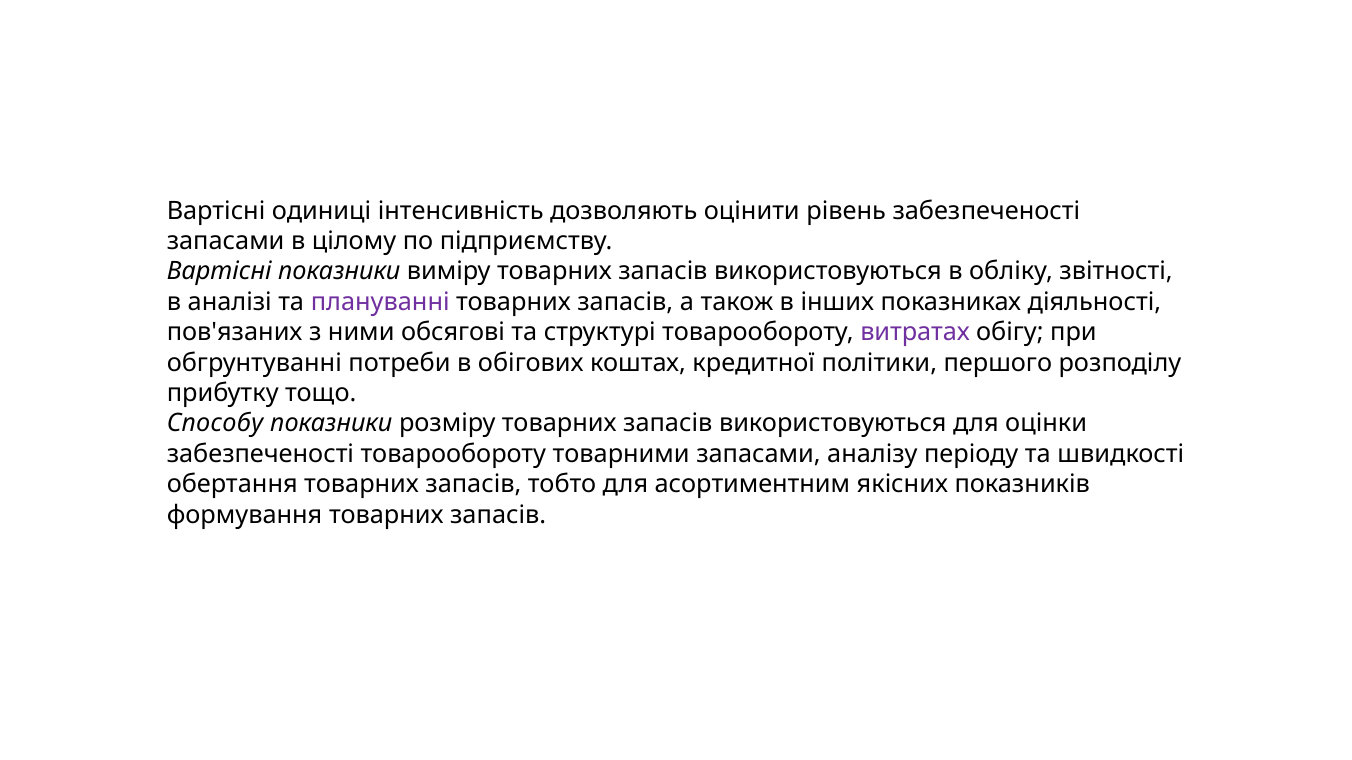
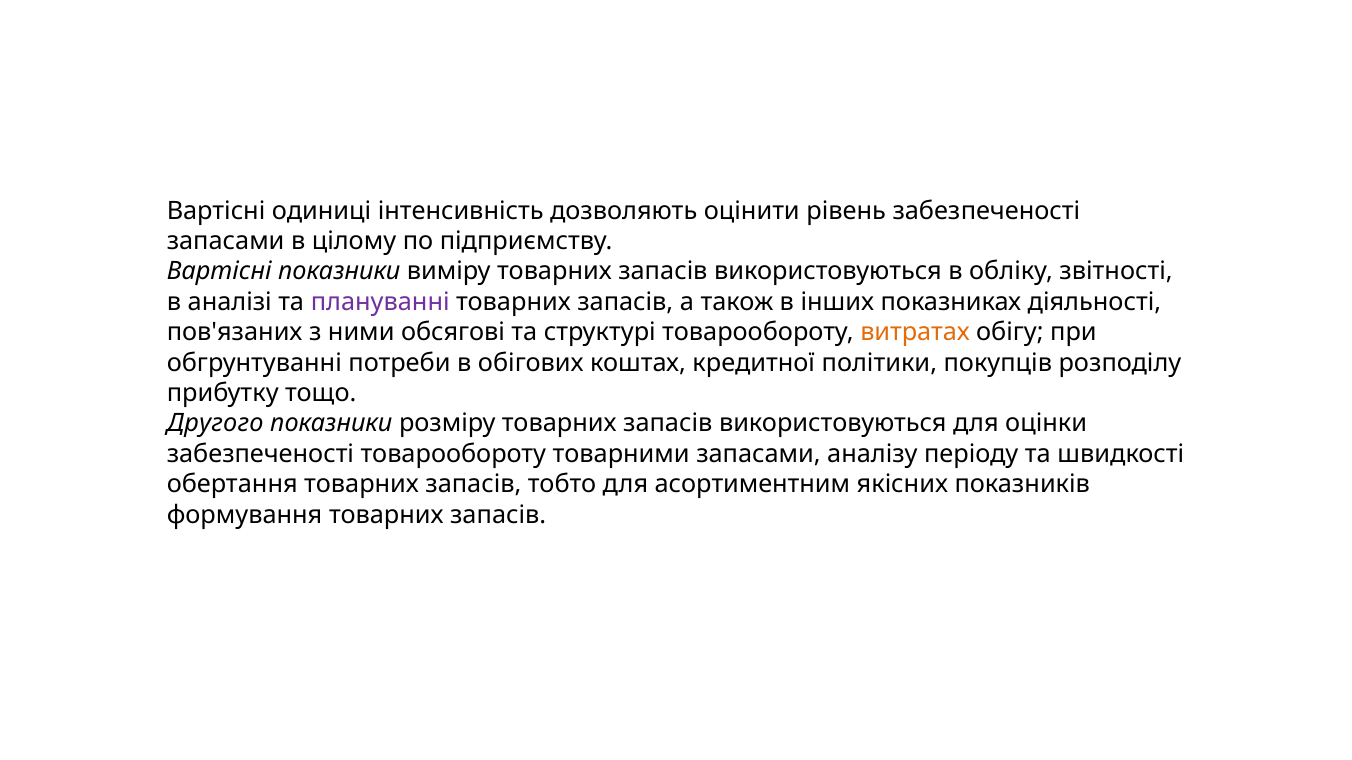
витратах colour: purple -> orange (915, 332)
першого: першого -> покупців (998, 363)
Способу: Способу -> Другого (215, 424)
